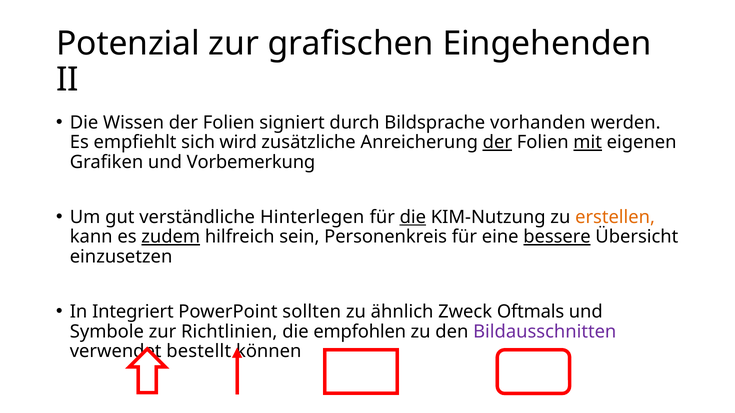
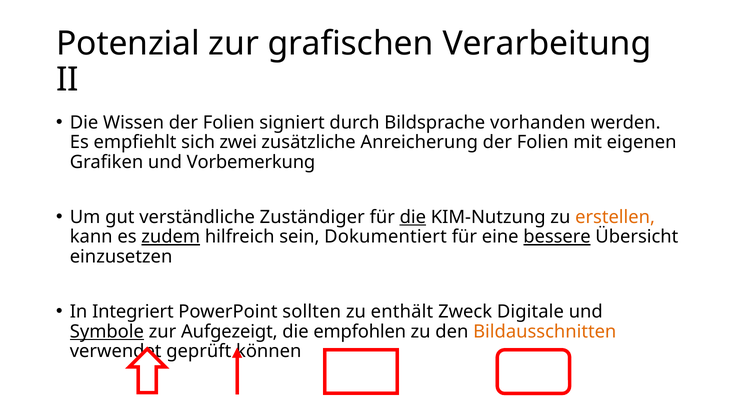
Eingehenden: Eingehenden -> Verarbeitung (547, 44)
wird: wird -> zwei (238, 142)
der underline: present -> none (497, 142)
mit underline: present -> none (588, 142)
Hinterlegen: Hinterlegen -> Zuständiger (312, 217)
Personenkreis: Personenkreis -> Dokumentiert (385, 237)
ähnlich: ähnlich -> enthält (402, 312)
Oftmals: Oftmals -> Digitale (530, 312)
Symbole underline: none -> present (107, 332)
Richtlinien: Richtlinien -> Aufgezeigt (229, 332)
Bildausschnitten colour: purple -> orange (545, 332)
bestellt: bestellt -> geprüft (199, 352)
